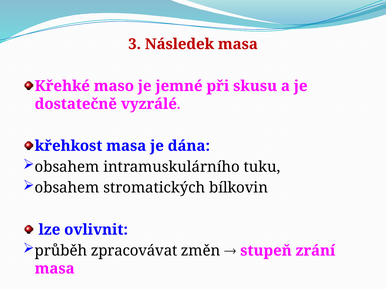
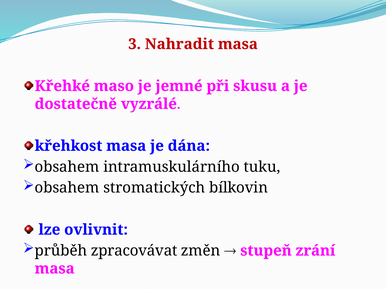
Následek: Následek -> Nahradit (179, 44)
